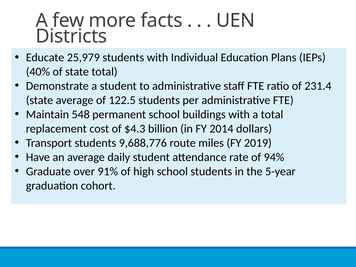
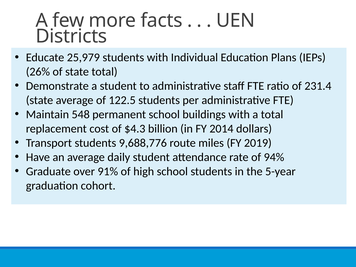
40%: 40% -> 26% (38, 72)
